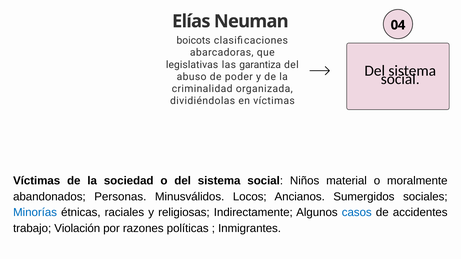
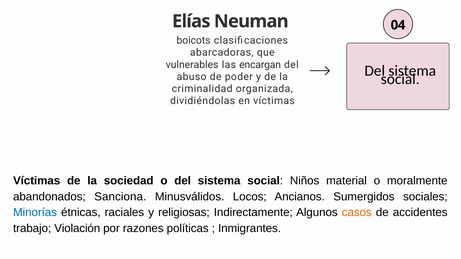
legislativas: legislativas -> vulnerables (192, 65)
garantiza: garantiza -> encargan (260, 65)
Personas: Personas -> Sanciona (120, 197)
casos colour: blue -> orange (357, 213)
